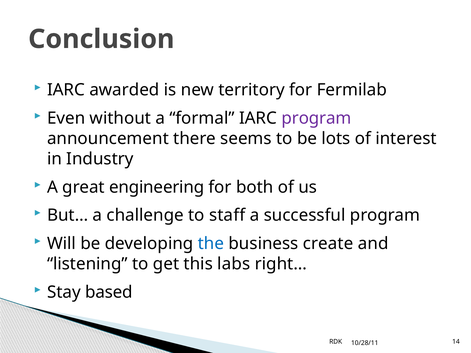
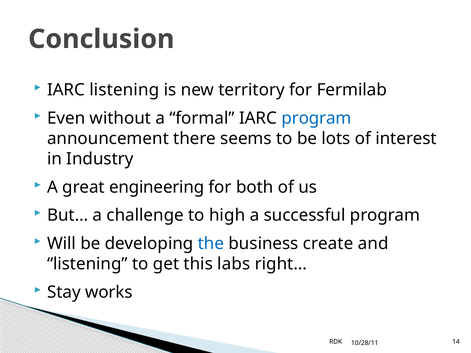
IARC awarded: awarded -> listening (124, 90)
program colour: purple -> blue (316, 118)
staff: staff -> high (227, 216)
based: based -> works (109, 292)
